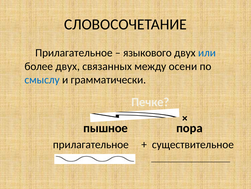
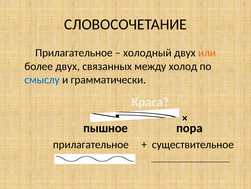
языкового: языкового -> холодный (147, 53)
или colour: blue -> orange (207, 53)
осени: осени -> холод (183, 66)
Печке: Печке -> Краса (150, 102)
